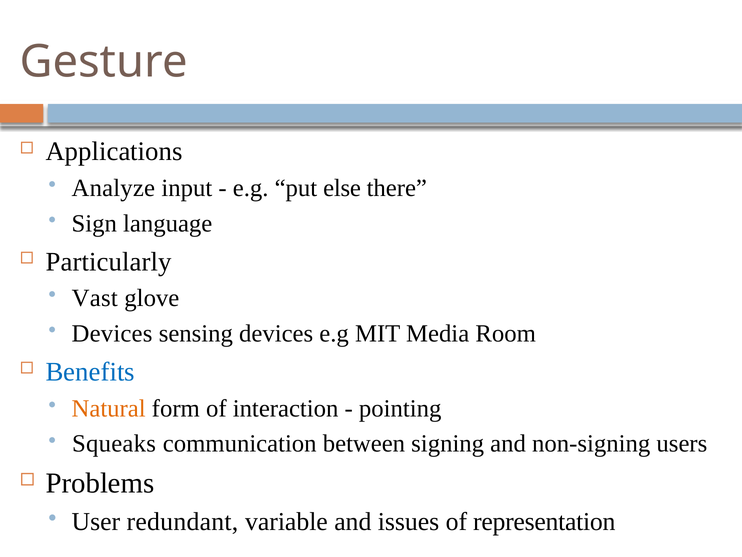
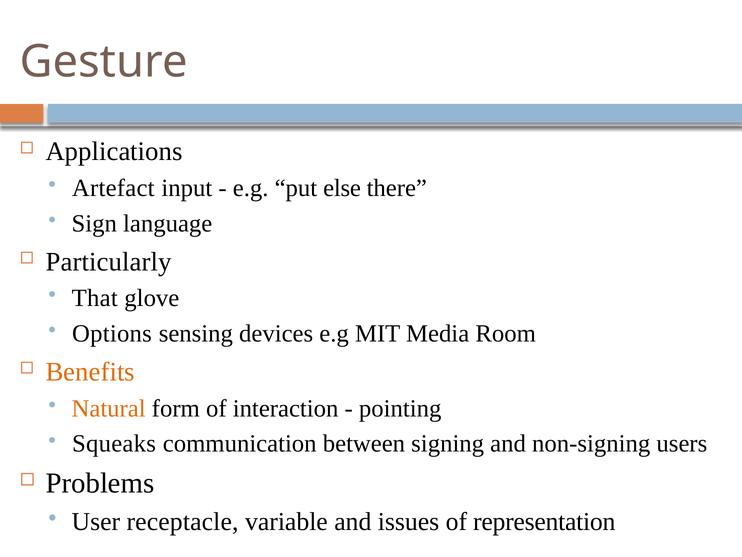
Analyze: Analyze -> Artefact (113, 188)
Vast: Vast -> That (95, 298)
Devices: Devices -> Options (112, 333)
Benefits colour: blue -> orange (90, 372)
redundant: redundant -> receptacle (183, 521)
